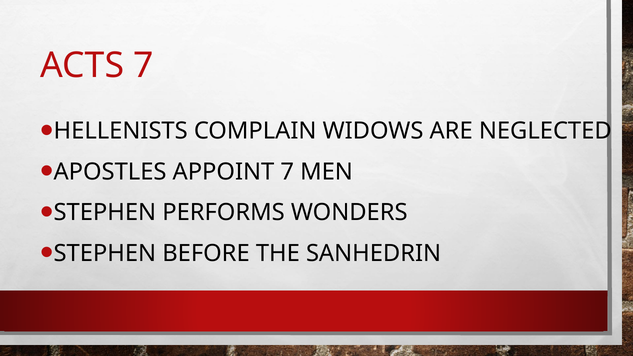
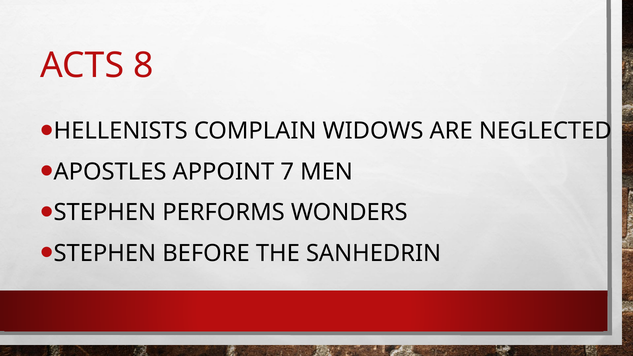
ACTS 7: 7 -> 8 (144, 65)
